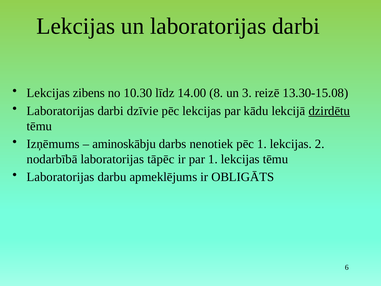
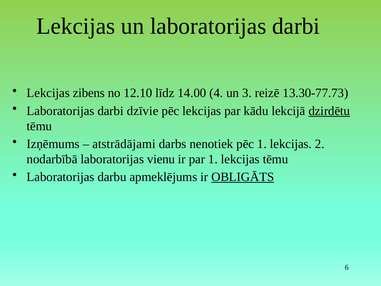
10.30: 10.30 -> 12.10 (138, 93)
8: 8 -> 4 (216, 93)
13.30-15.08: 13.30-15.08 -> 13.30-77.73 (315, 93)
aminoskābju: aminoskābju -> atstrādājami (124, 144)
tāpēc: tāpēc -> vienu (161, 159)
OBLIGĀTS underline: none -> present (243, 177)
